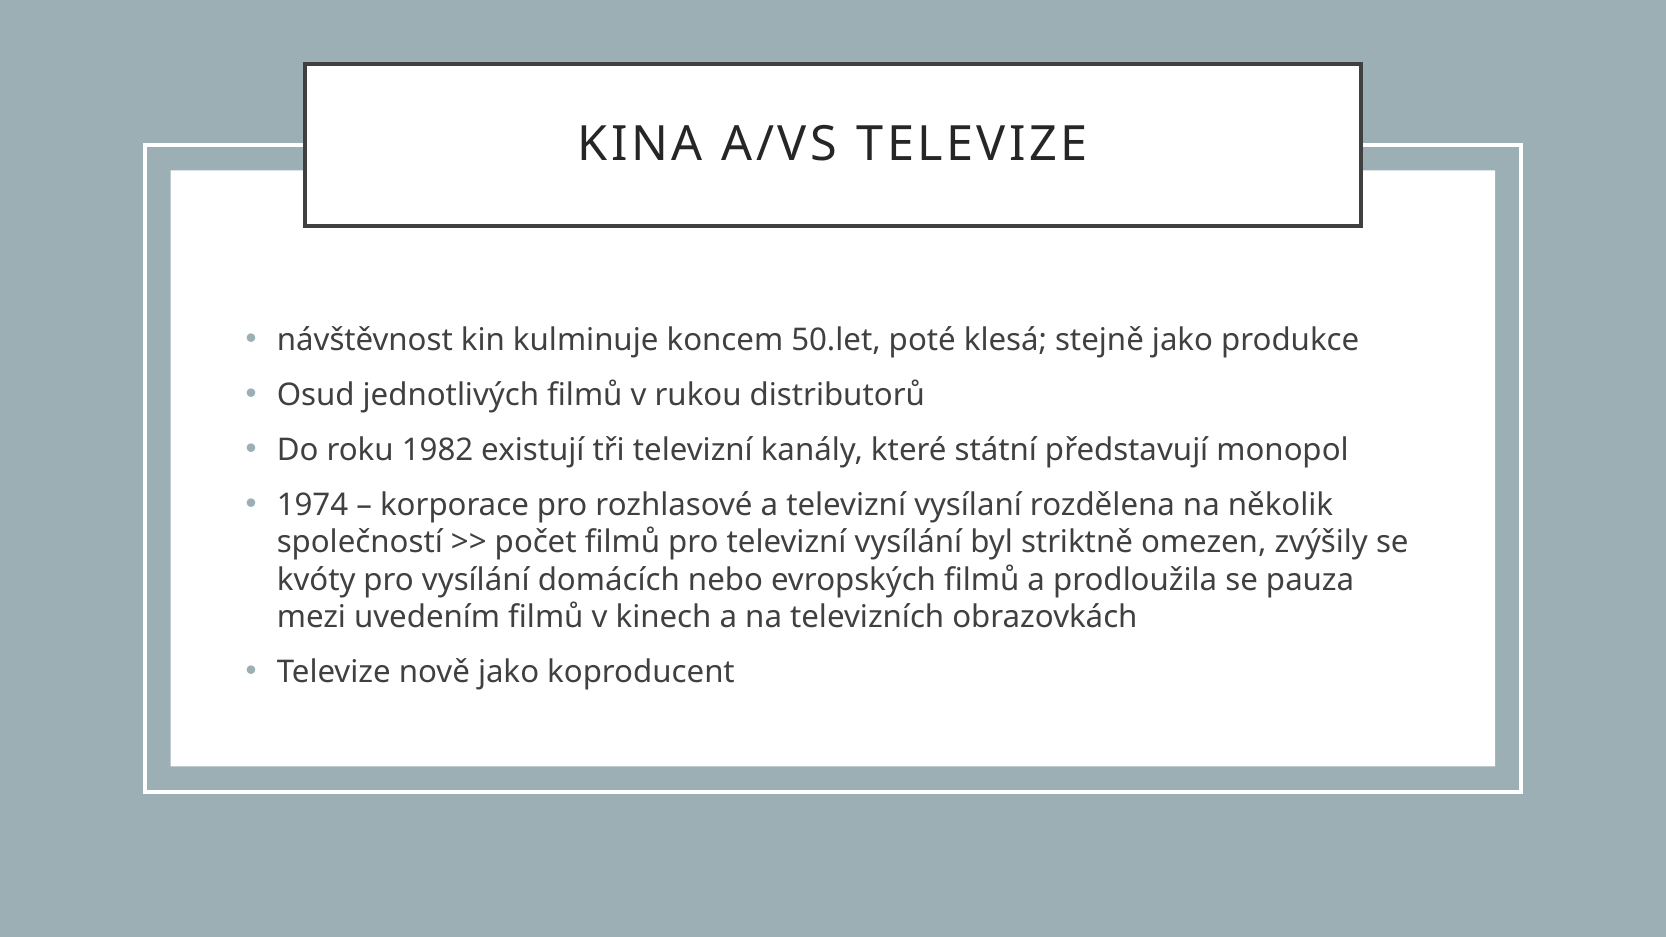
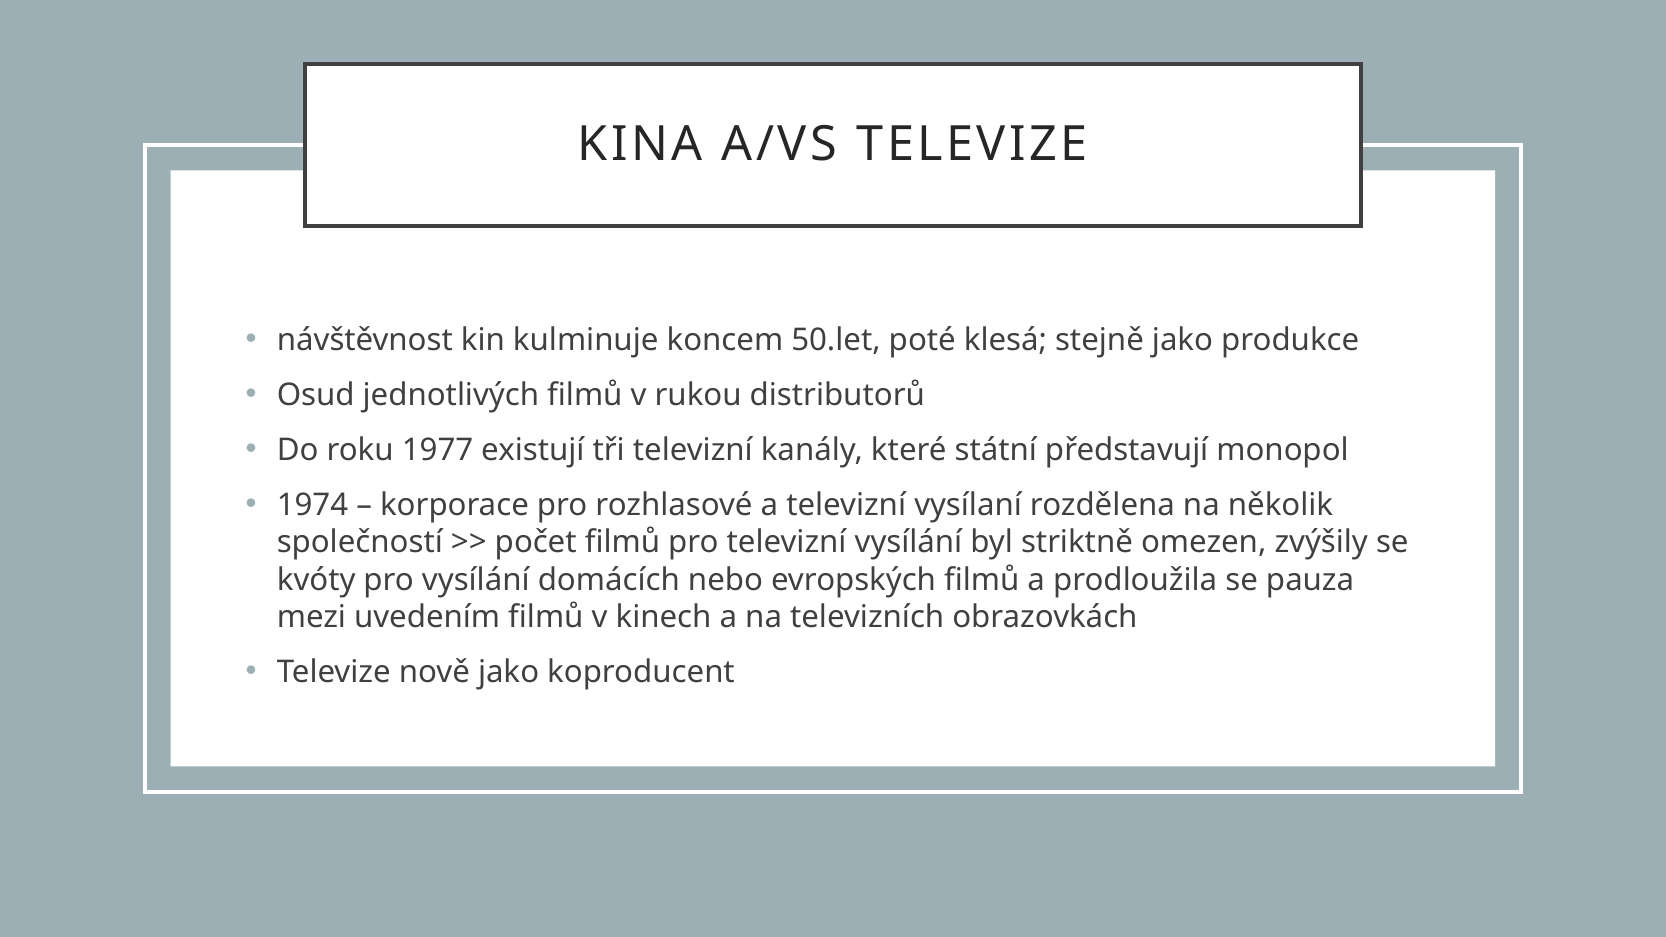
1982: 1982 -> 1977 (438, 450)
